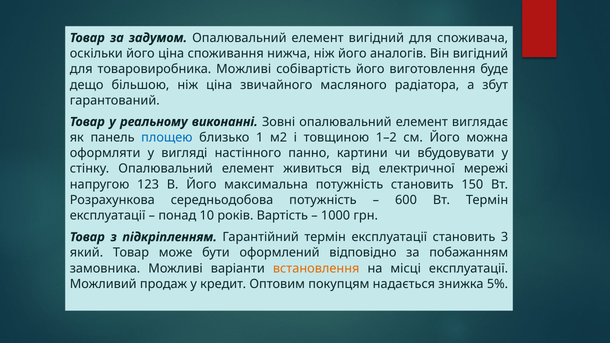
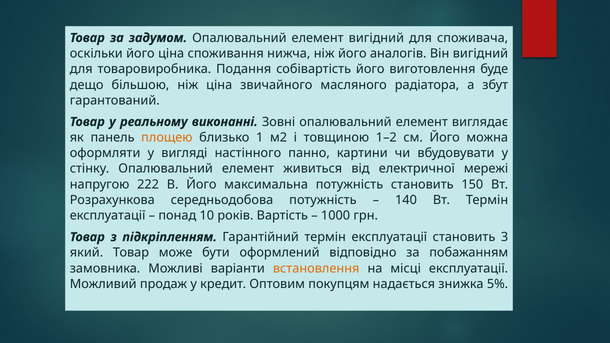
товаровиробника Можливі: Можливі -> Подання (244, 69)
площею colour: blue -> orange (167, 138)
123: 123 -> 222 (148, 184)
600: 600 -> 140 (406, 200)
